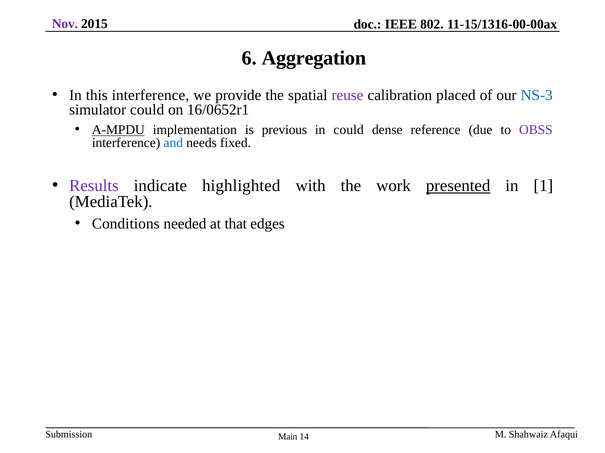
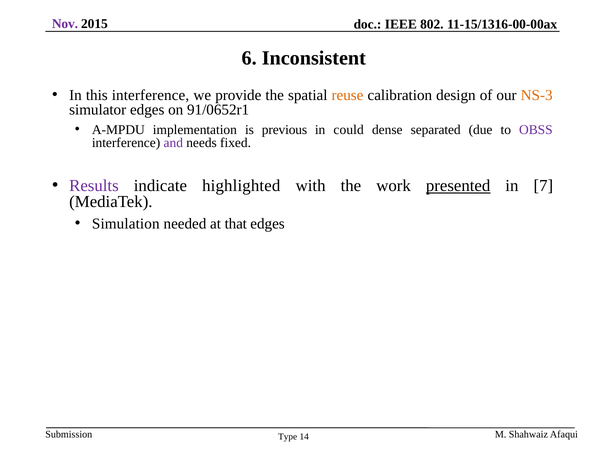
Aggregation: Aggregation -> Inconsistent (314, 58)
reuse colour: purple -> orange (347, 95)
placed: placed -> design (456, 95)
NS-3 colour: blue -> orange (537, 95)
simulator could: could -> edges (147, 110)
16/0652r1: 16/0652r1 -> 91/0652r1 (218, 110)
A-MPDU underline: present -> none (118, 130)
reference: reference -> separated (436, 130)
and colour: blue -> purple (173, 143)
1: 1 -> 7 (543, 186)
Conditions: Conditions -> Simulation (126, 224)
Main: Main -> Type (288, 438)
